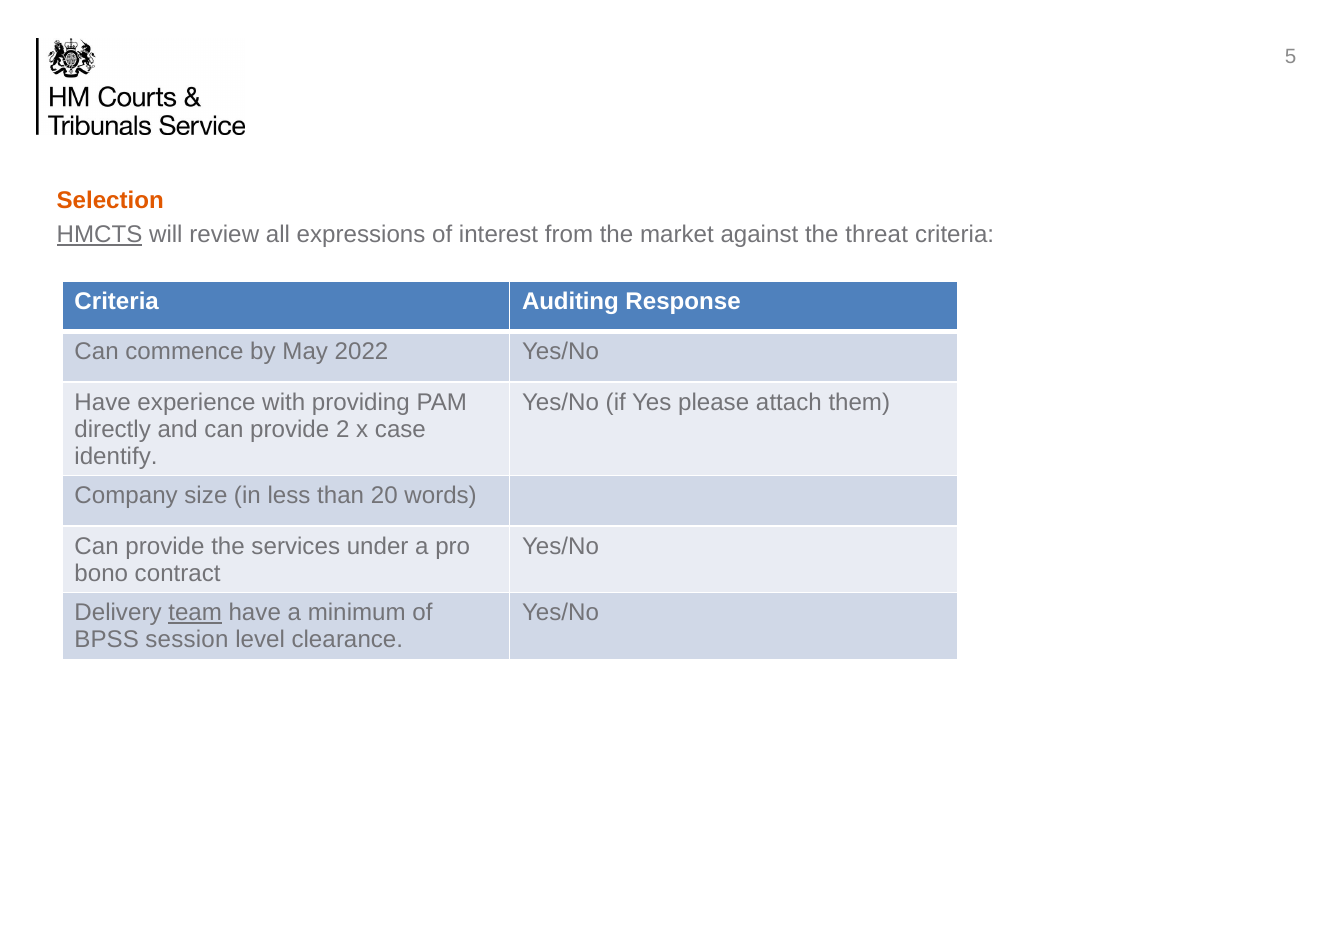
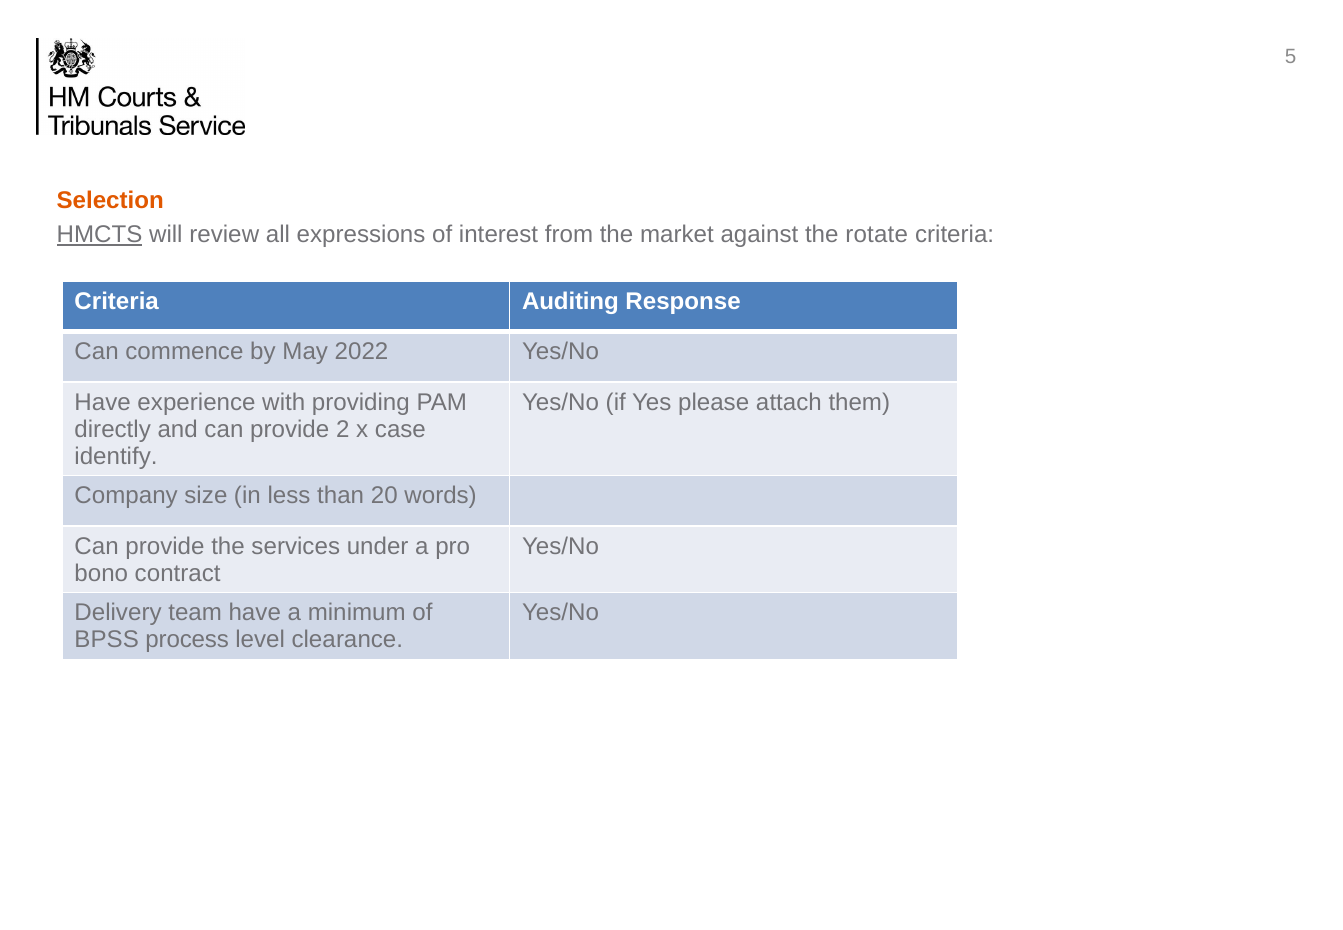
threat: threat -> rotate (877, 234)
team underline: present -> none (195, 613)
session: session -> process (187, 640)
